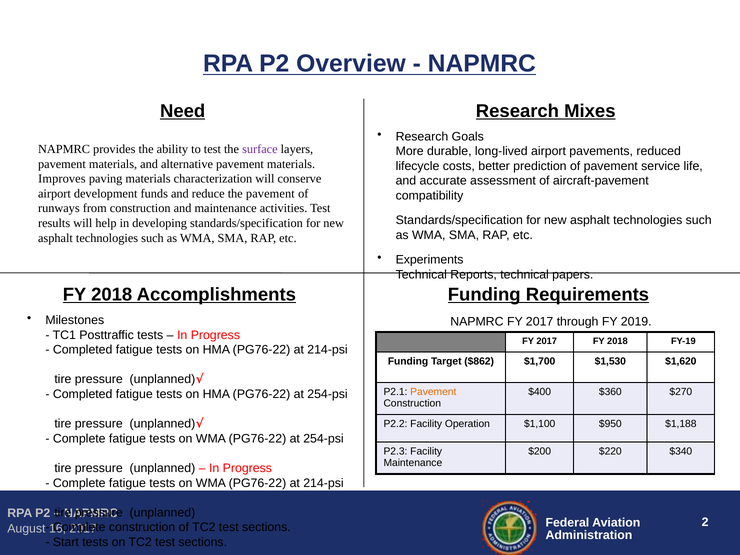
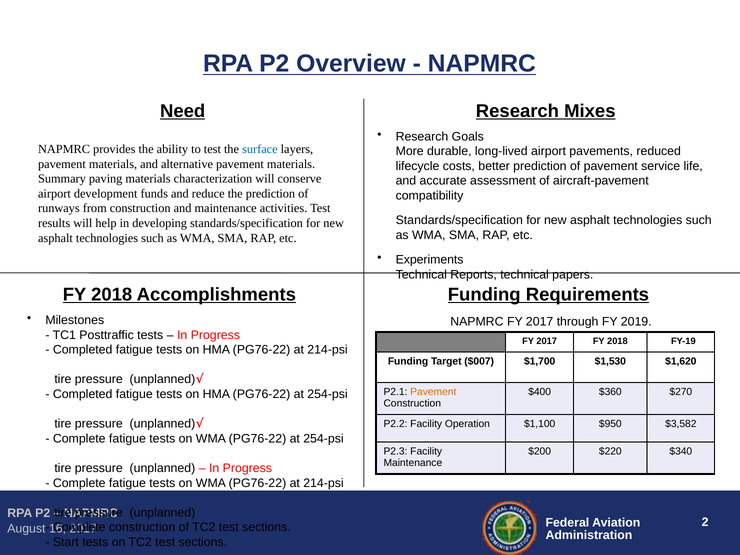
surface colour: purple -> blue (260, 149)
Improves: Improves -> Summary (62, 179)
the pavement: pavement -> prediction (270, 194)
$862: $862 -> $007 (479, 362)
$1,188: $1,188 -> $3,582 (681, 424)
